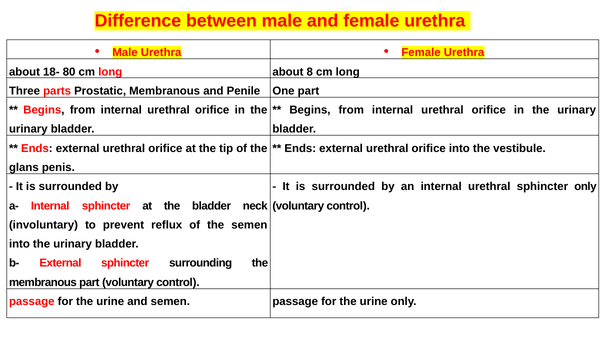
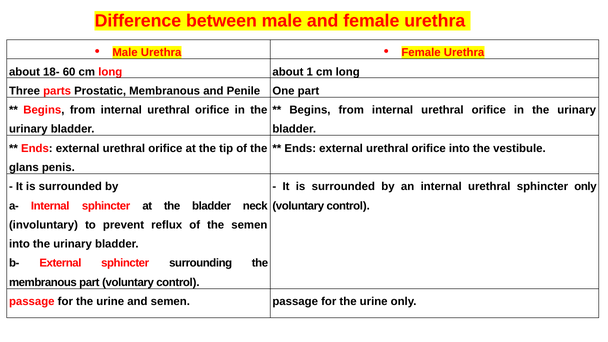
80: 80 -> 60 (69, 72)
8: 8 -> 1 (310, 72)
